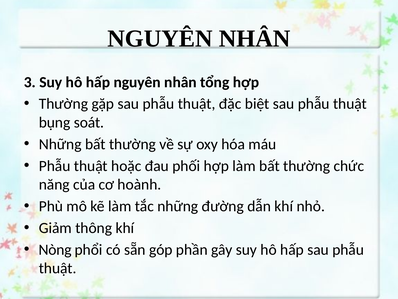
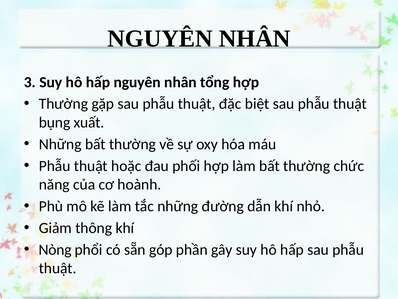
soát: soát -> xuất (89, 122)
